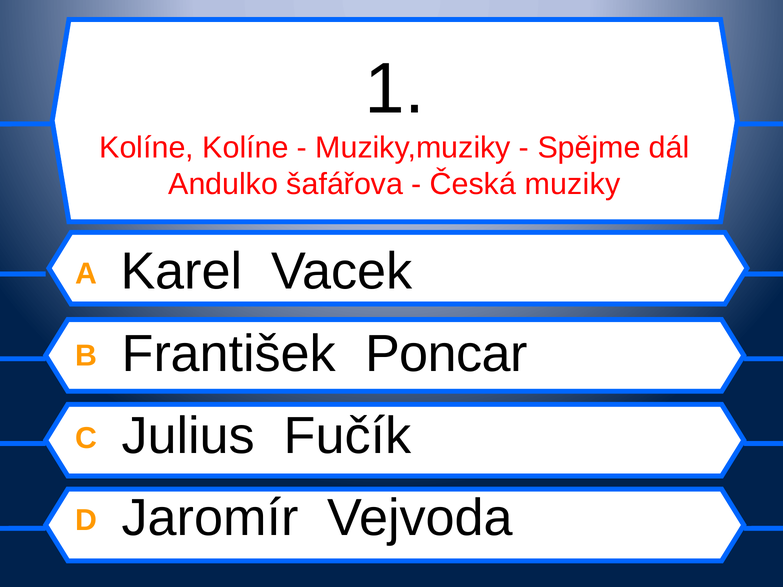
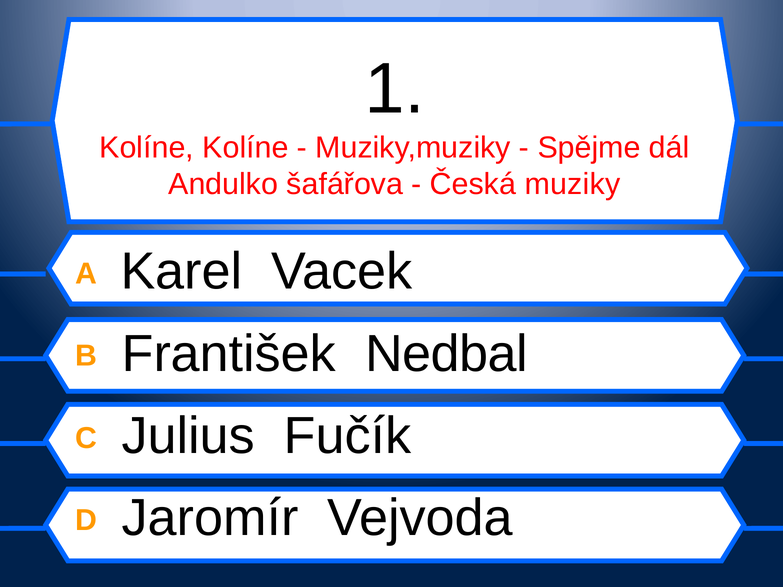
Poncar: Poncar -> Nedbal (446, 354)
